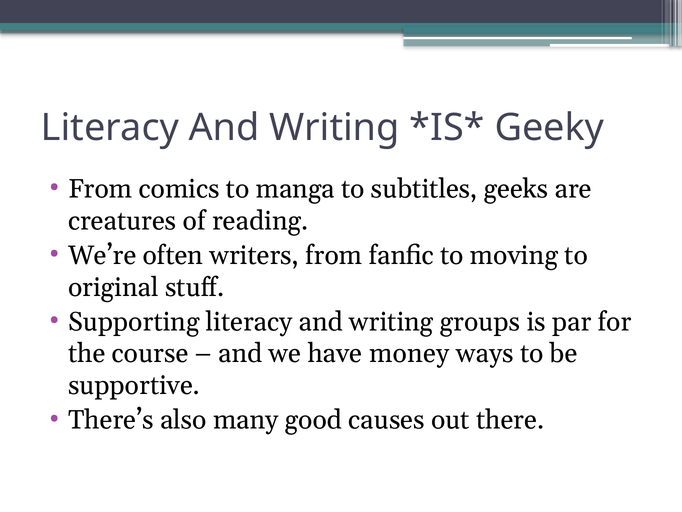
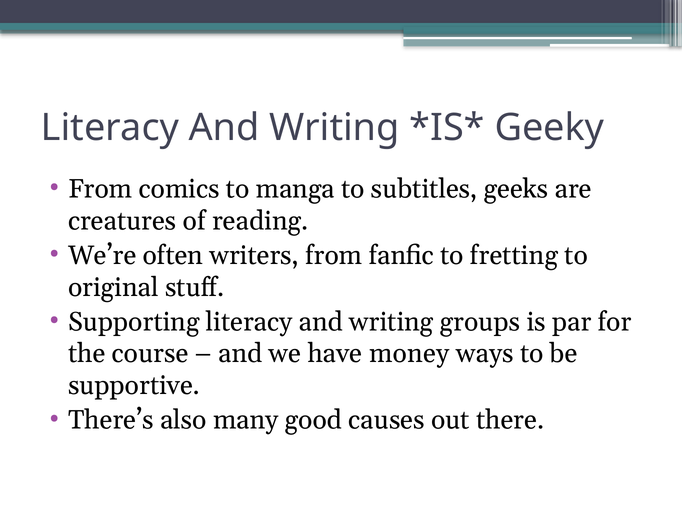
moving: moving -> fretting (514, 255)
